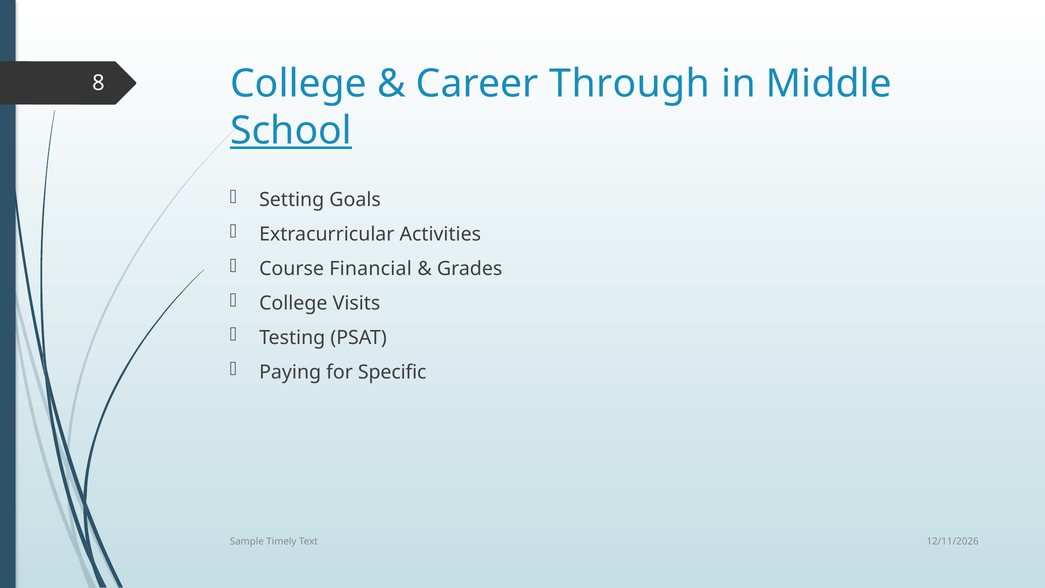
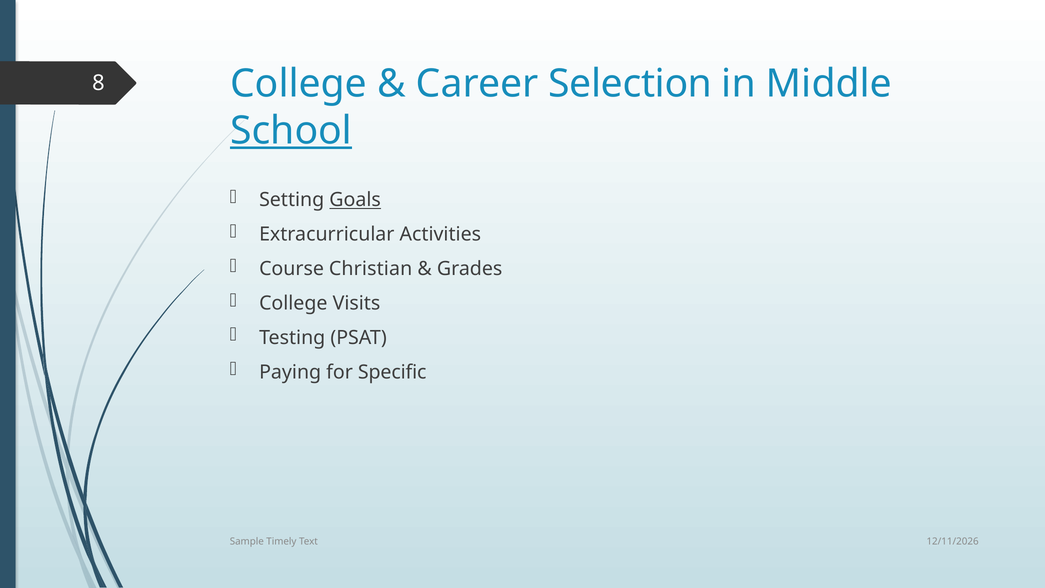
Through: Through -> Selection (630, 84)
Goals underline: none -> present (355, 200)
Financial: Financial -> Christian (371, 269)
